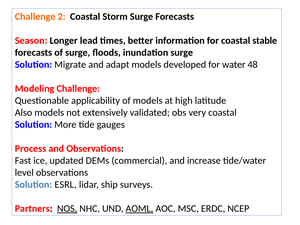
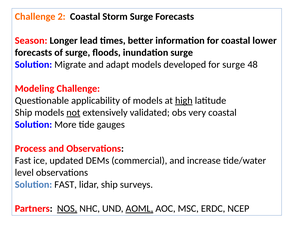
stable: stable -> lower (265, 41)
for water: water -> surge (234, 65)
high underline: none -> present (184, 101)
Also: Also -> Ship (24, 113)
not underline: none -> present (73, 113)
Solution ESRL: ESRL -> FAST (66, 185)
